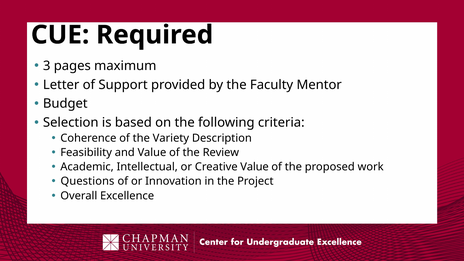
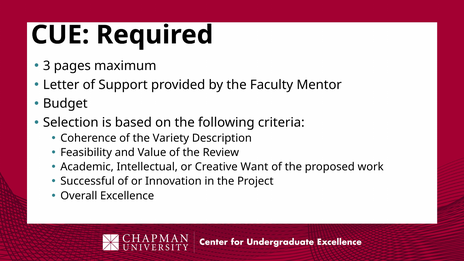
Creative Value: Value -> Want (254, 167)
Questions: Questions -> Successful (88, 181)
